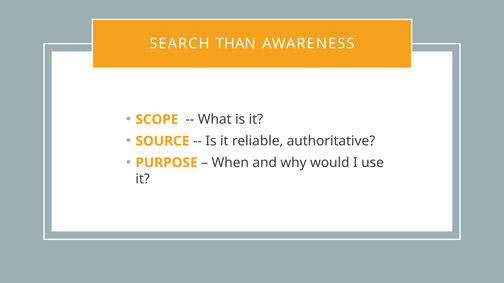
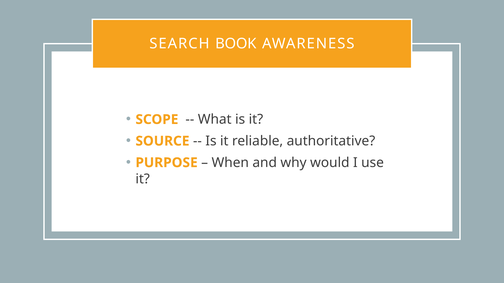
THAN: THAN -> BOOK (236, 44)
